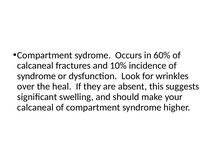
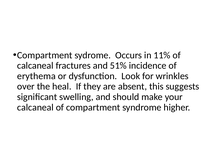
60%: 60% -> 11% (162, 55)
10%: 10% -> 51% (118, 66)
syndrome: syndrome -> erythema (36, 76)
